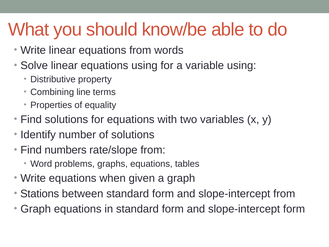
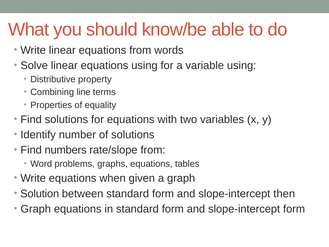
Stations: Stations -> Solution (40, 193)
slope-intercept from: from -> then (284, 193)
